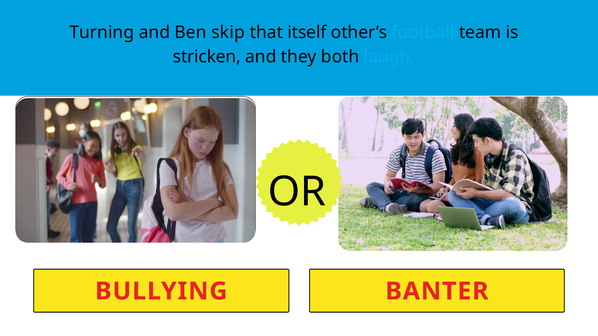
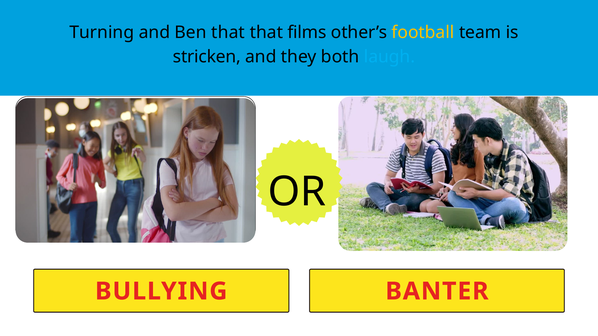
Ben skip: skip -> that (228, 32)
itself: itself -> films (307, 32)
football colour: light blue -> yellow (423, 32)
